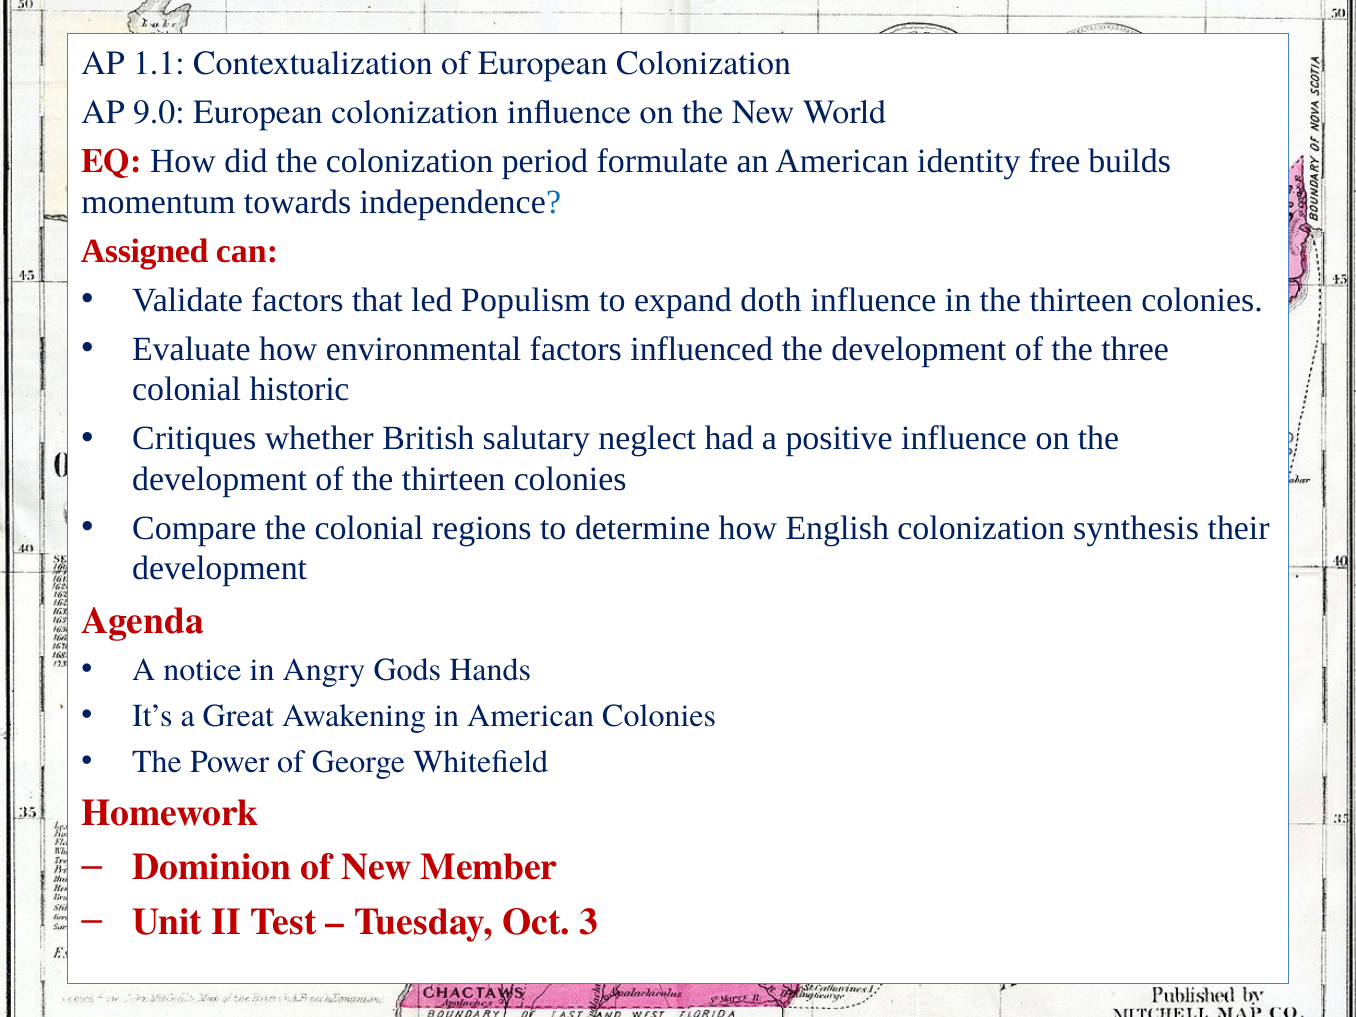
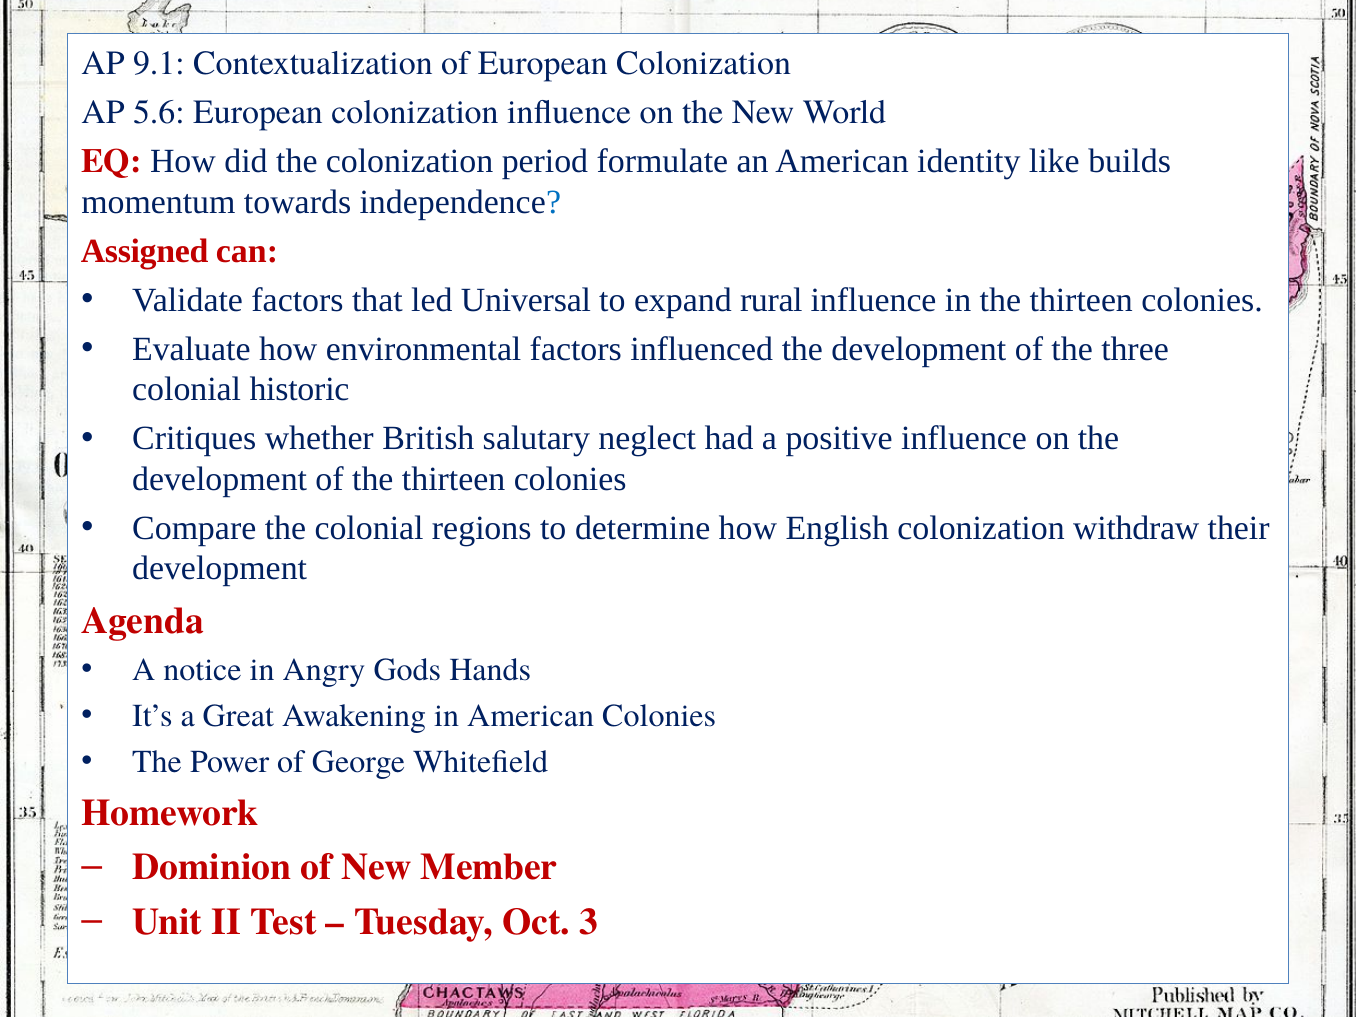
1.1: 1.1 -> 9.1 (159, 63)
9.0: 9.0 -> 5.6 (159, 112)
free: free -> like (1054, 161)
Populism: Populism -> Universal (526, 300)
doth: doth -> rural (771, 300)
synthesis: synthesis -> withdraw (1136, 528)
